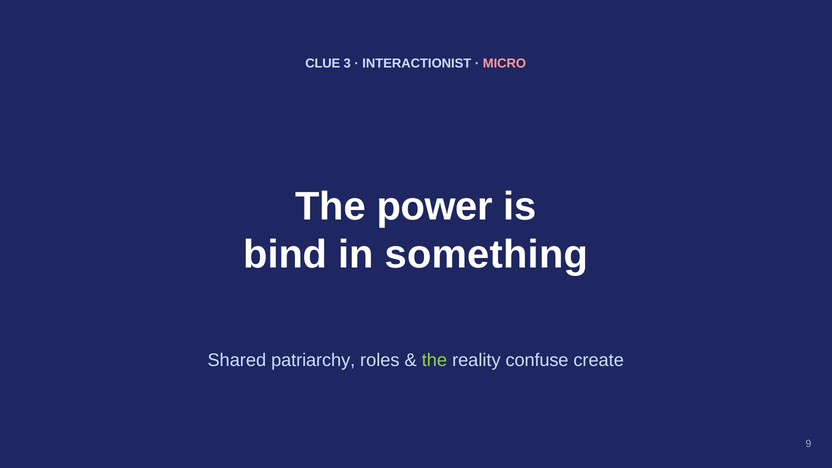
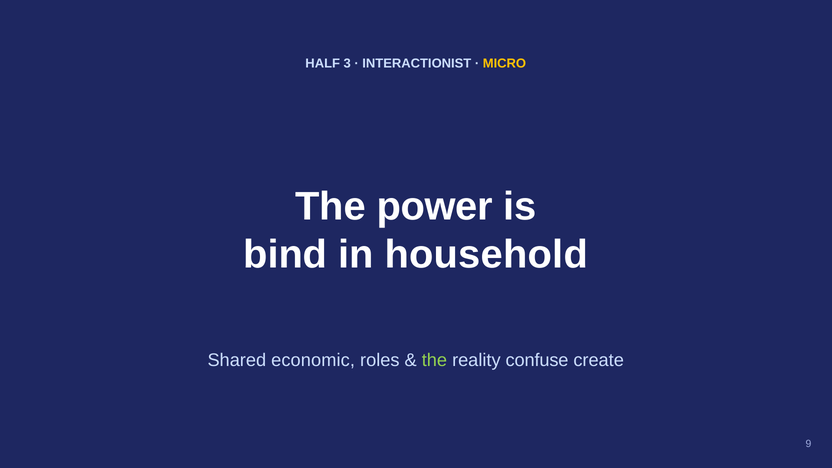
CLUE: CLUE -> HALF (323, 63)
MICRO colour: pink -> yellow (504, 63)
something: something -> household (486, 254)
patriarchy: patriarchy -> economic (313, 360)
